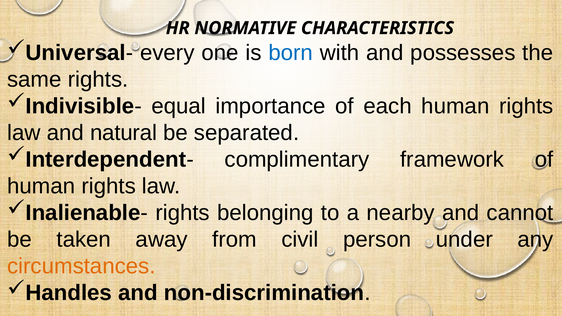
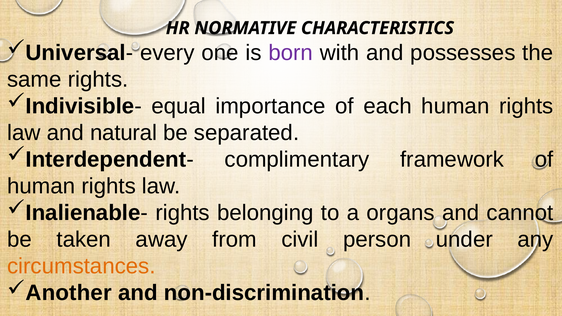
born colour: blue -> purple (291, 53)
nearby: nearby -> organs (401, 213)
Handles: Handles -> Another (69, 293)
